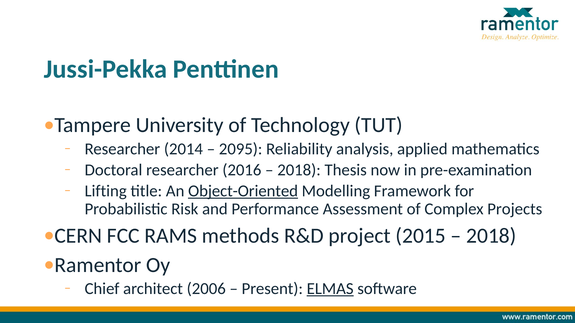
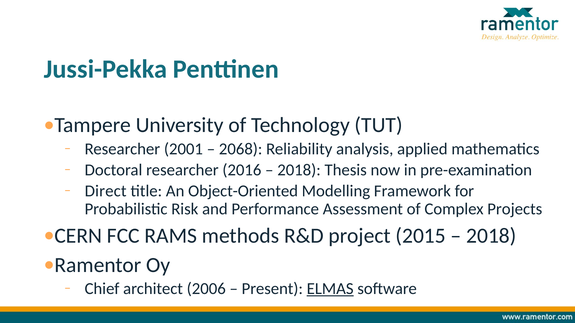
2014: 2014 -> 2001 (183, 149)
2095: 2095 -> 2068 (241, 149)
Lifting: Lifting -> Direct (106, 191)
Object-Oriented underline: present -> none (243, 191)
